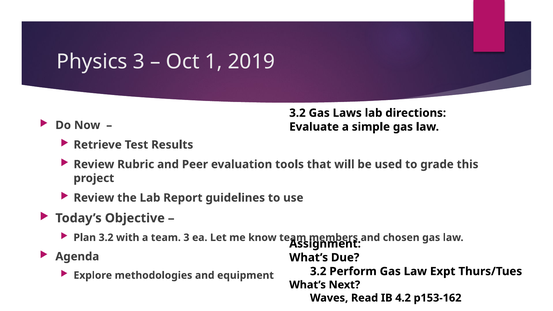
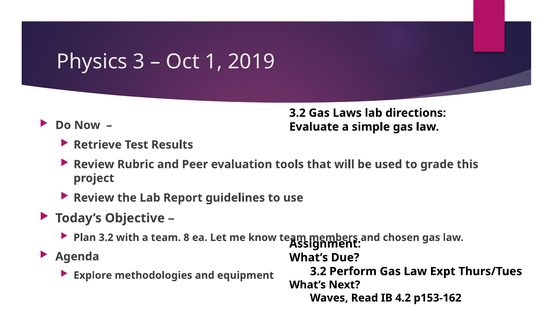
team 3: 3 -> 8 (186, 238)
